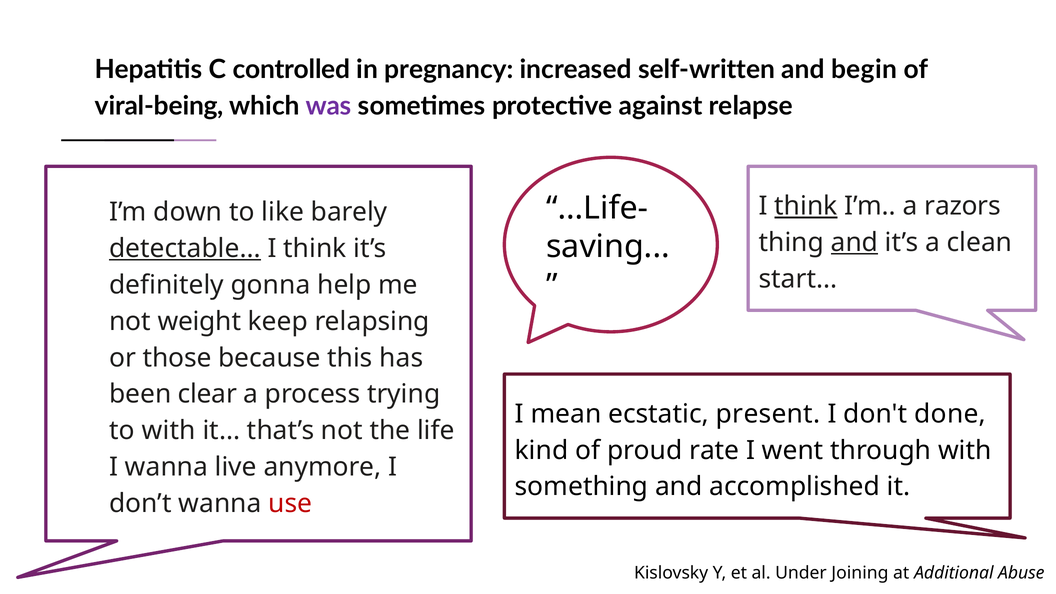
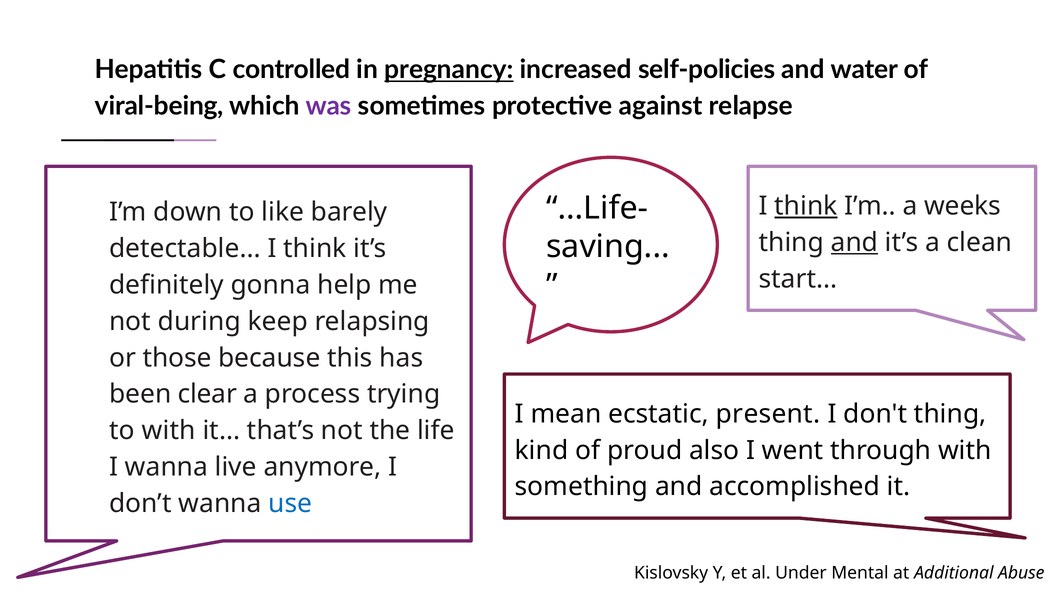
pregnancy underline: none -> present (449, 70)
self-written: self-written -> self-policies (707, 70)
begin: begin -> water (864, 70)
razors: razors -> weeks (963, 206)
detectable underline: present -> none (185, 249)
weight: weight -> during (199, 321)
don't done: done -> thing (950, 414)
rate: rate -> also (714, 450)
use colour: red -> blue (290, 503)
Joining: Joining -> Mental (860, 573)
